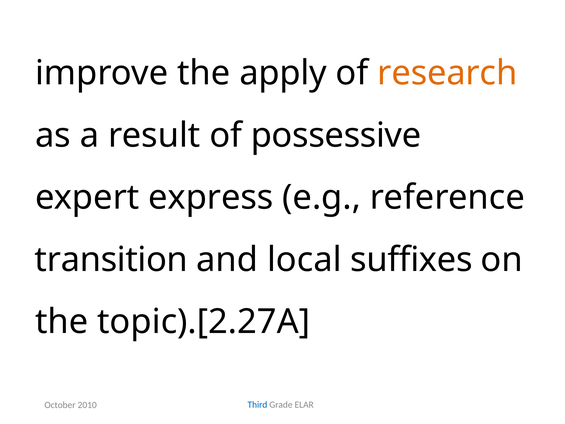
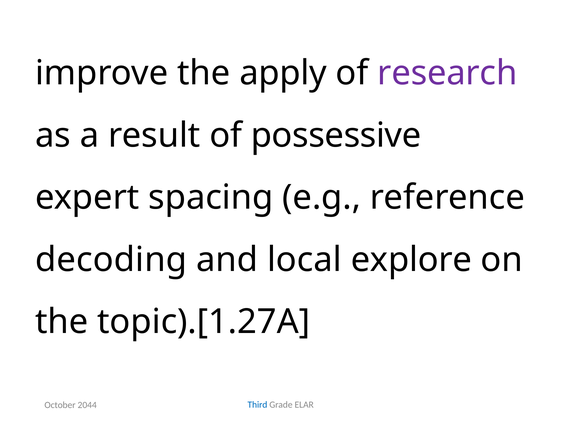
research colour: orange -> purple (447, 73)
express: express -> spacing (211, 197)
transition: transition -> decoding (111, 259)
suffixes: suffixes -> explore (411, 259)
topic).[2.27A: topic).[2.27A -> topic).[1.27A (204, 322)
2010: 2010 -> 2044 (87, 405)
